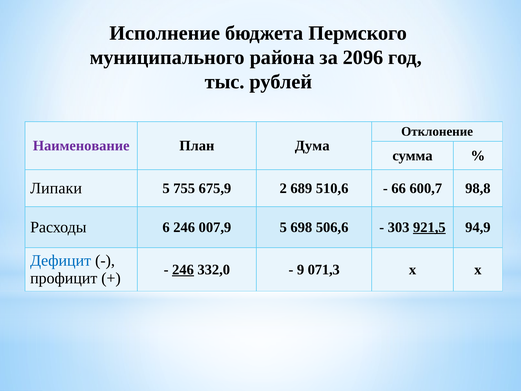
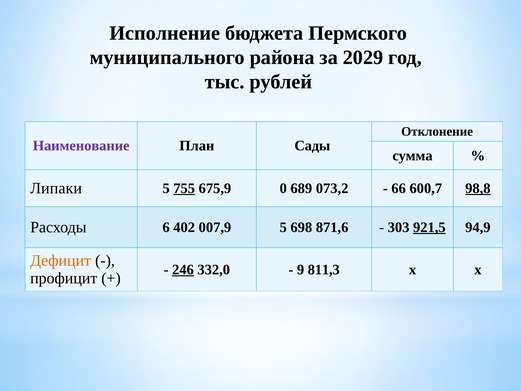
2096: 2096 -> 2029 (363, 57)
Дума: Дума -> Сады (312, 146)
755 underline: none -> present (184, 188)
2: 2 -> 0 (283, 188)
510,6: 510,6 -> 073,2 (332, 188)
98,8 underline: none -> present (478, 188)
6 246: 246 -> 402 (184, 227)
506,6: 506,6 -> 871,6 (332, 227)
Дефицит colour: blue -> orange (61, 261)
071,3: 071,3 -> 811,3 (324, 269)
